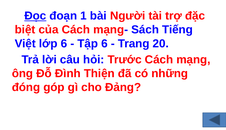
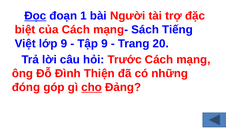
lớp 6: 6 -> 9 (64, 44)
Tập 6: 6 -> 9 (104, 44)
cho underline: none -> present (92, 88)
